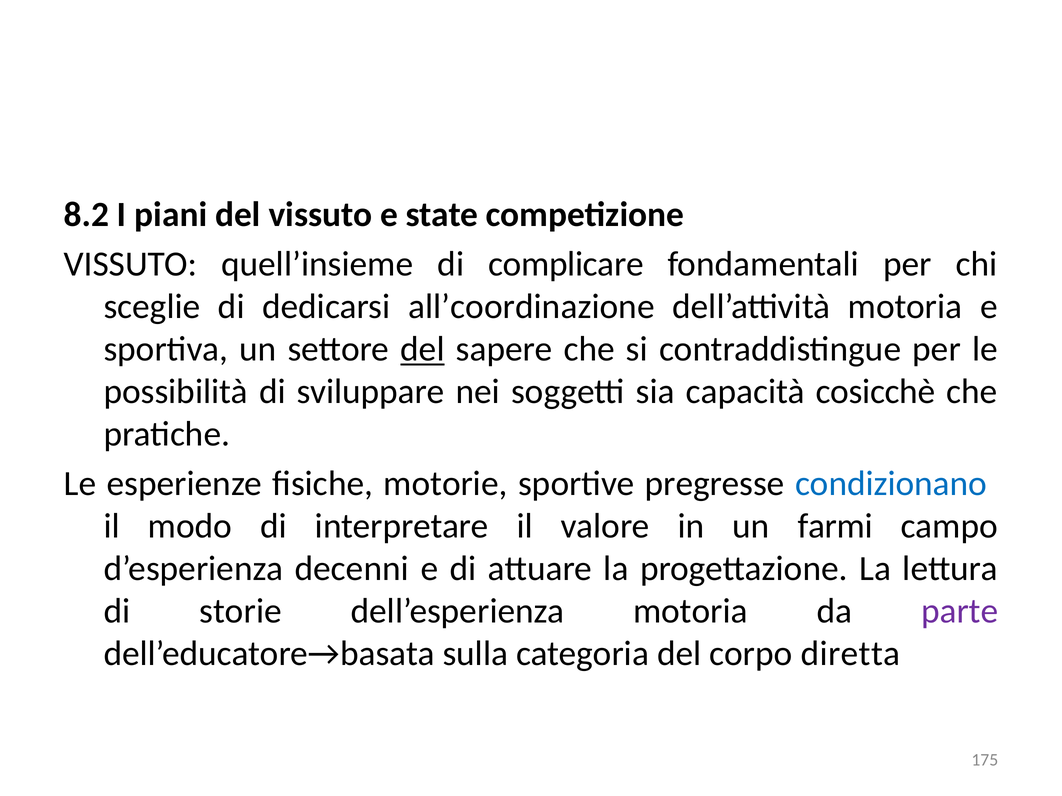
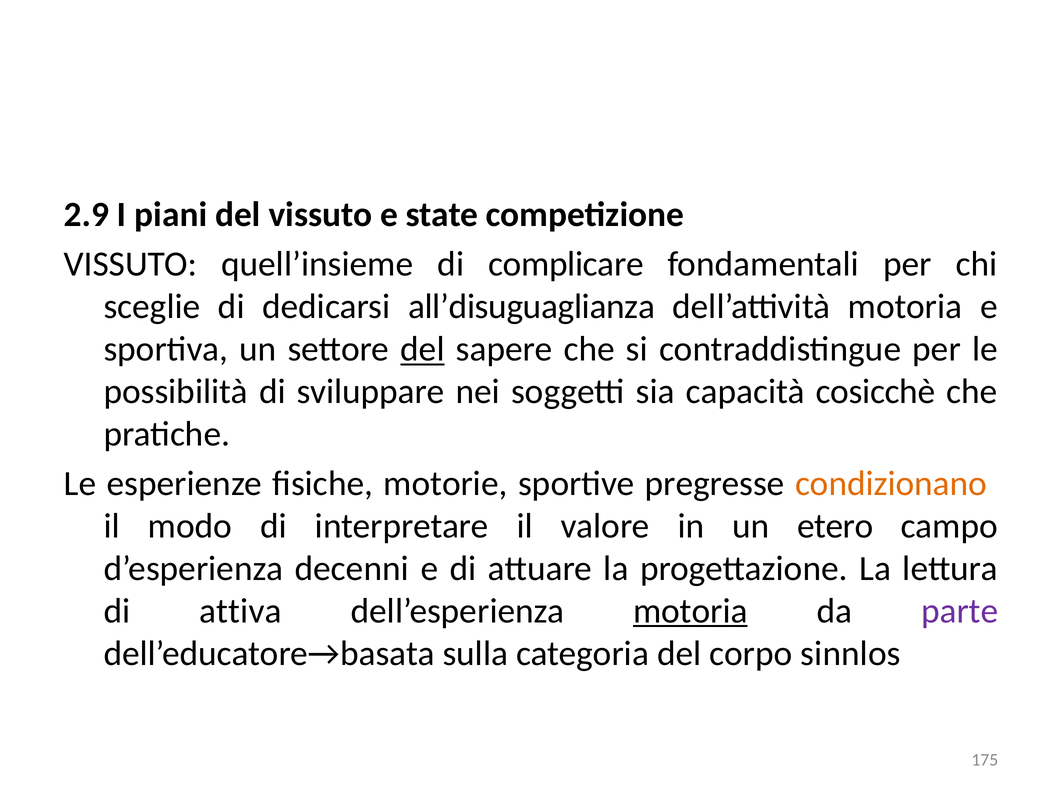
8.2: 8.2 -> 2.9 (86, 215)
all’coordinazione: all’coordinazione -> all’disuguaglianza (532, 307)
condizionano colour: blue -> orange (891, 484)
farmi: farmi -> etero (835, 526)
storie: storie -> attiva (240, 611)
motoria underline: none -> present (690, 611)
diretta: diretta -> sinnlos (851, 654)
